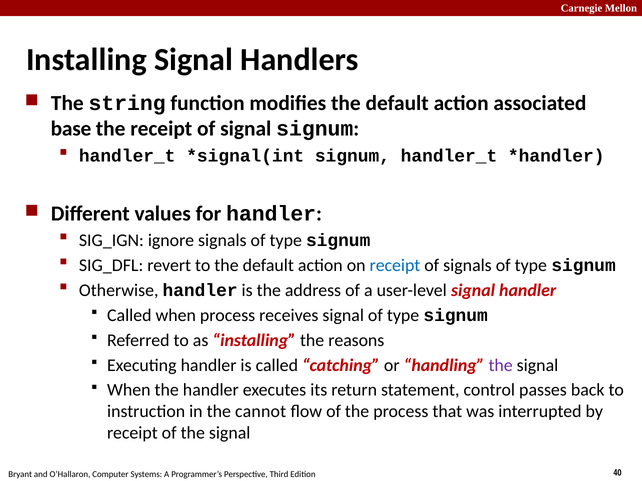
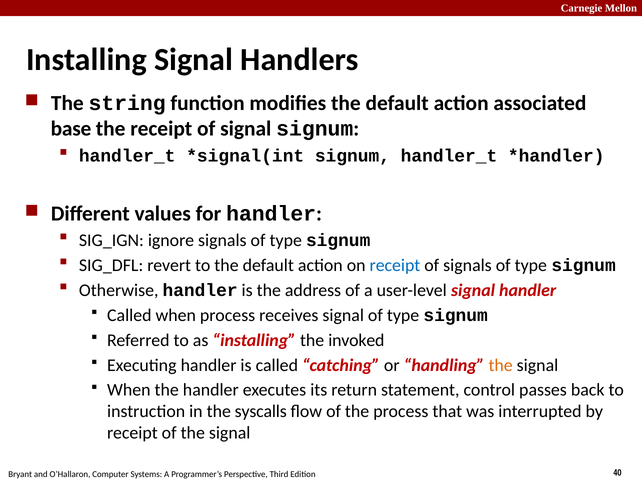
reasons: reasons -> invoked (356, 341)
the colour: purple -> orange (501, 366)
cannot: cannot -> syscalls (261, 412)
